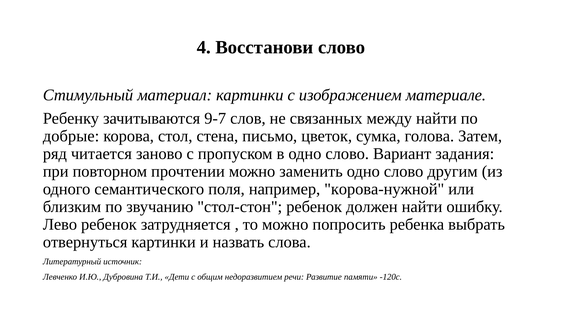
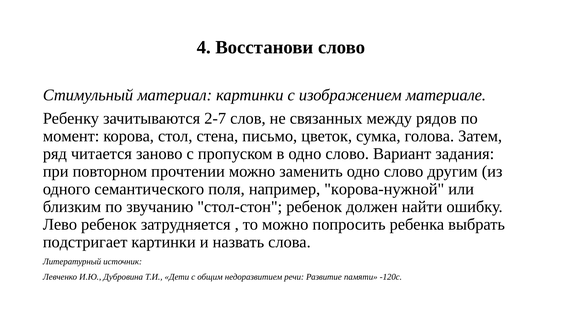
9-7: 9-7 -> 2-7 (215, 119)
между найти: найти -> рядов (436, 119)
добрые: добрые -> момент (71, 136)
отвернуться: отвернуться -> подстригает (85, 242)
